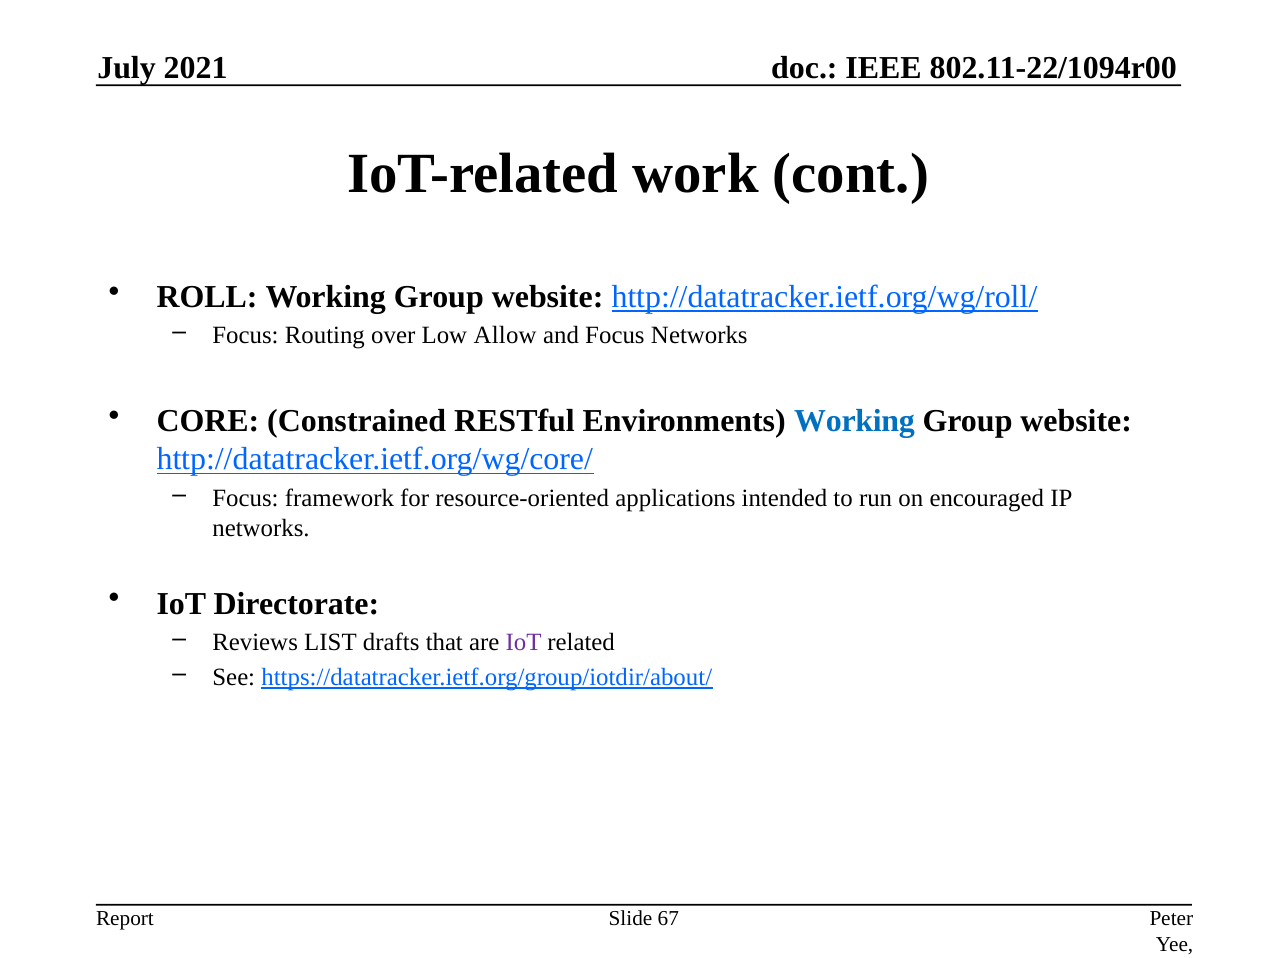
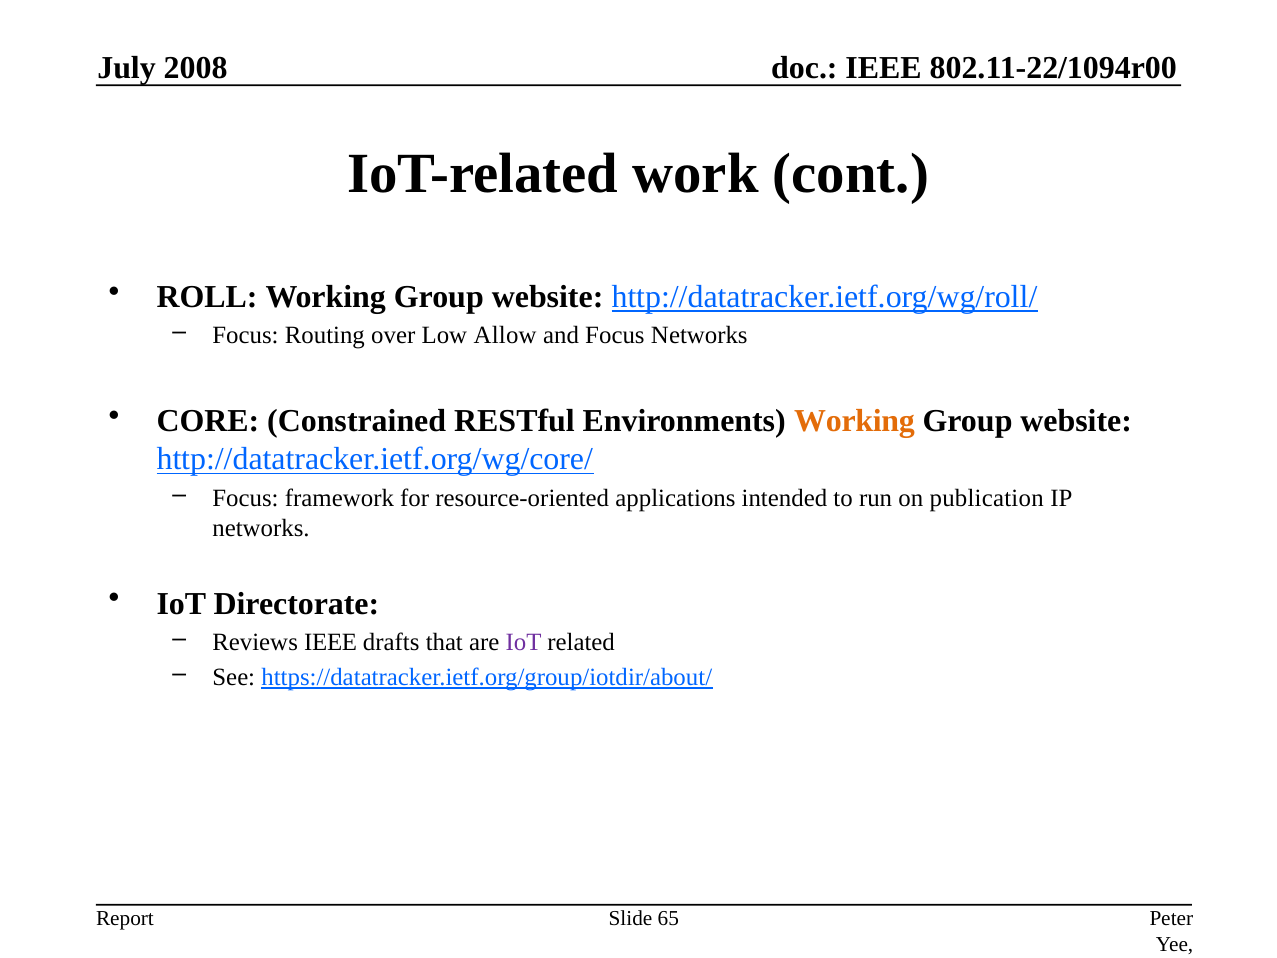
2021: 2021 -> 2008 (196, 68)
Working colour: blue -> orange (855, 421)
encouraged: encouraged -> publication (987, 498)
Reviews LIST: LIST -> IEEE (331, 642)
67: 67 -> 65 (668, 919)
